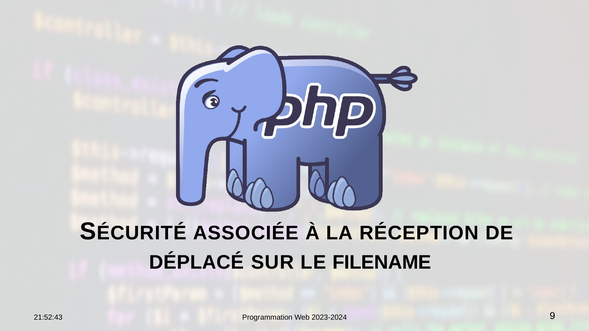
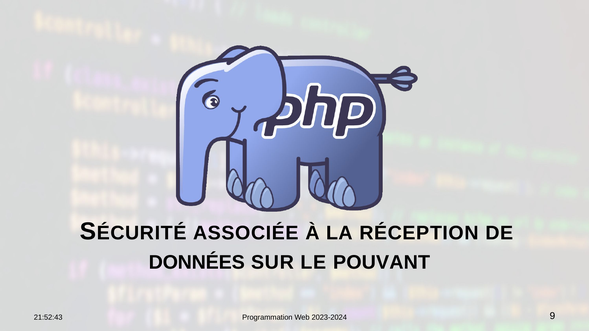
DÉPLACÉ: DÉPLACÉ -> DONNÉES (197, 263)
FILENAME: FILENAME -> POUVANT (382, 263)
